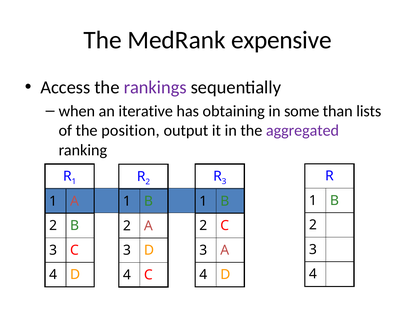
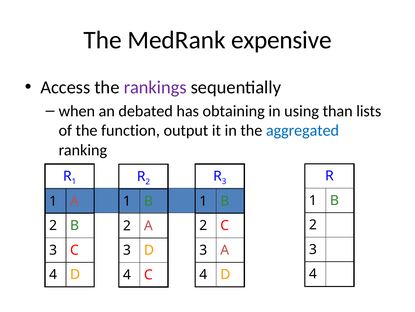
iterative: iterative -> debated (146, 111)
some: some -> using (302, 111)
position: position -> function (131, 130)
aggregated colour: purple -> blue (302, 130)
